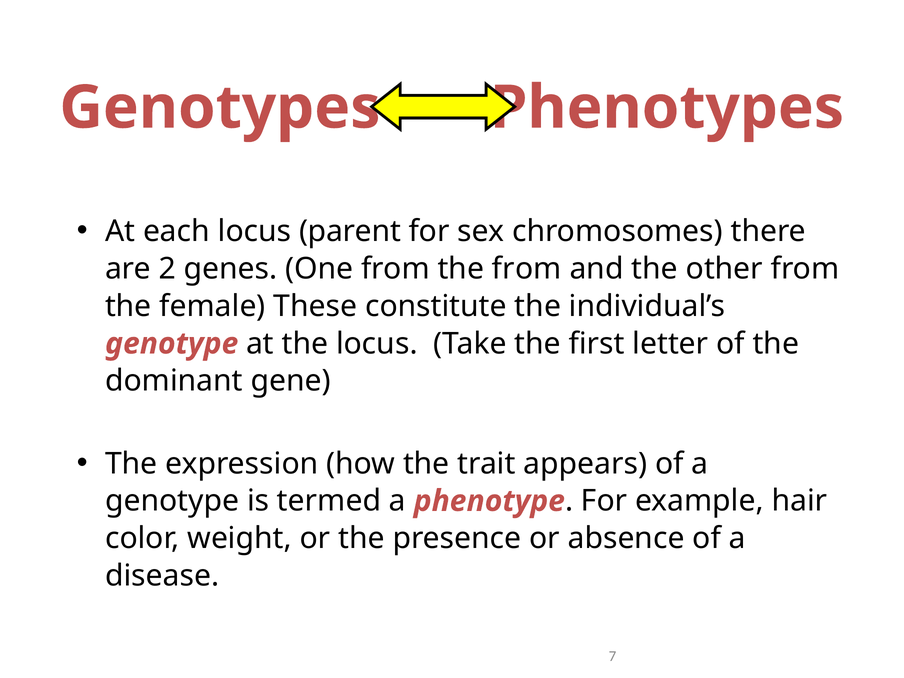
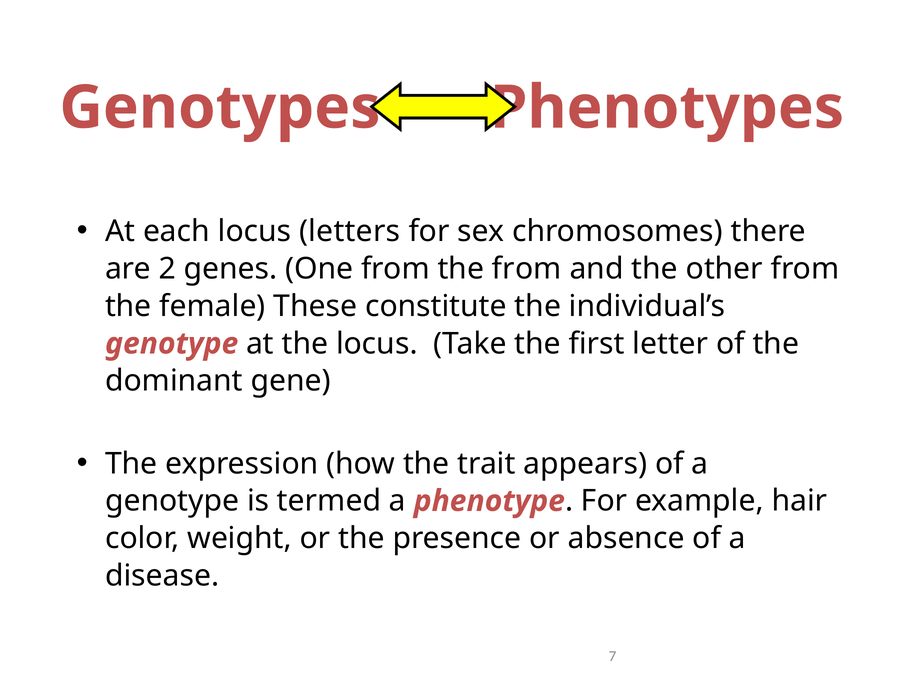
parent: parent -> letters (350, 231)
